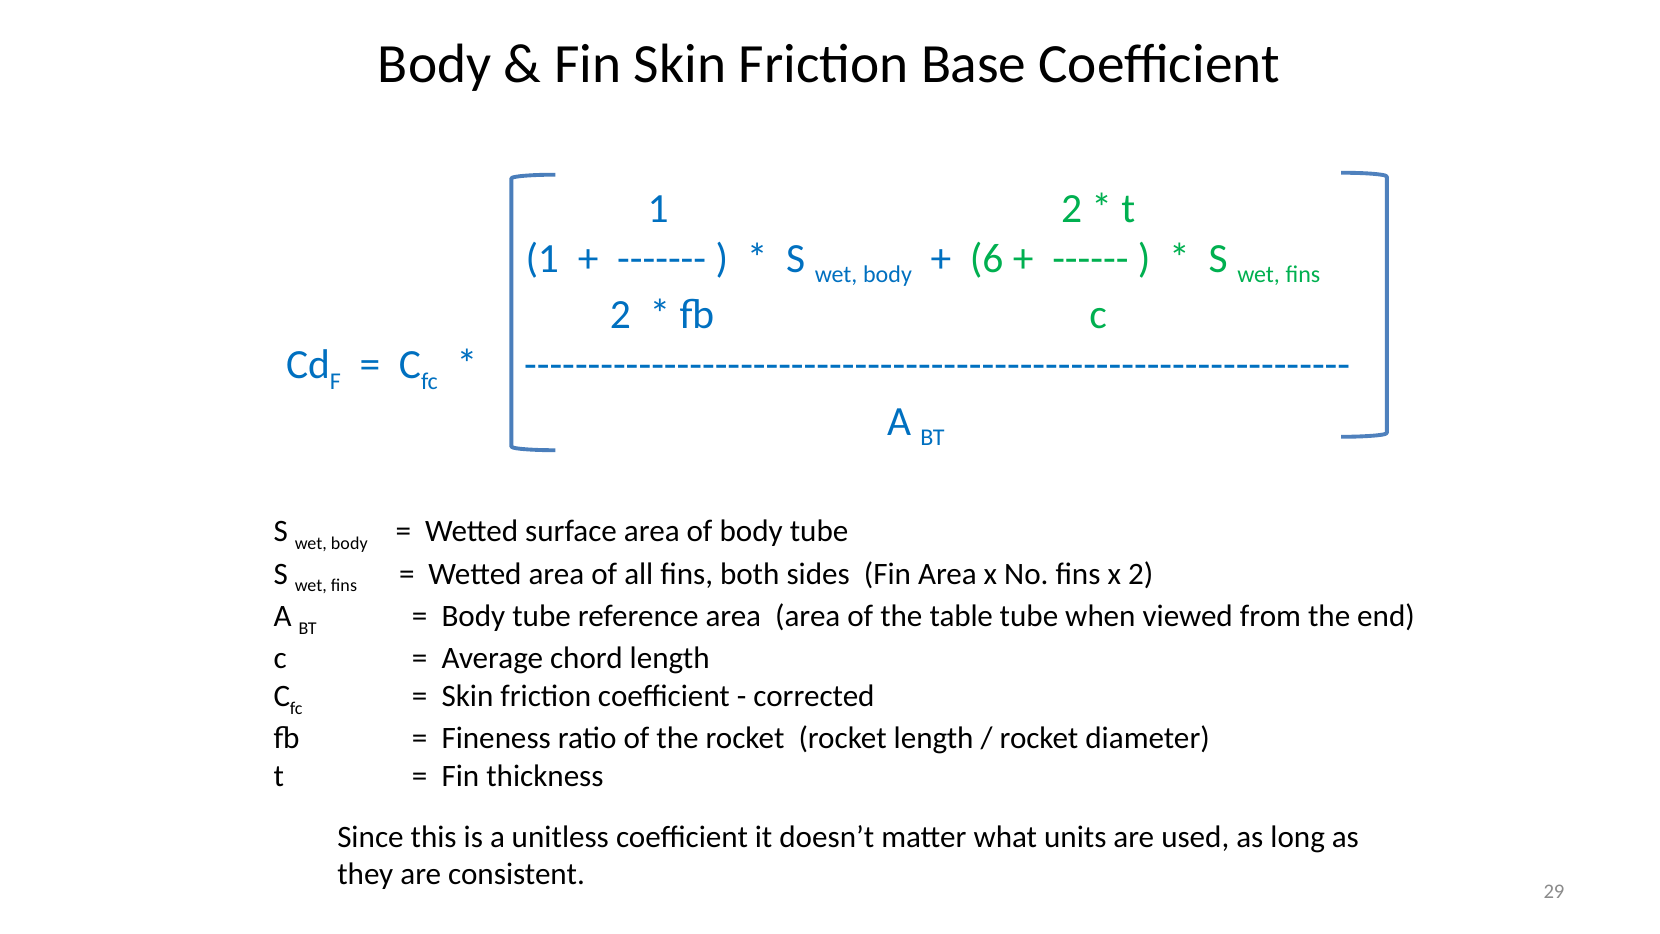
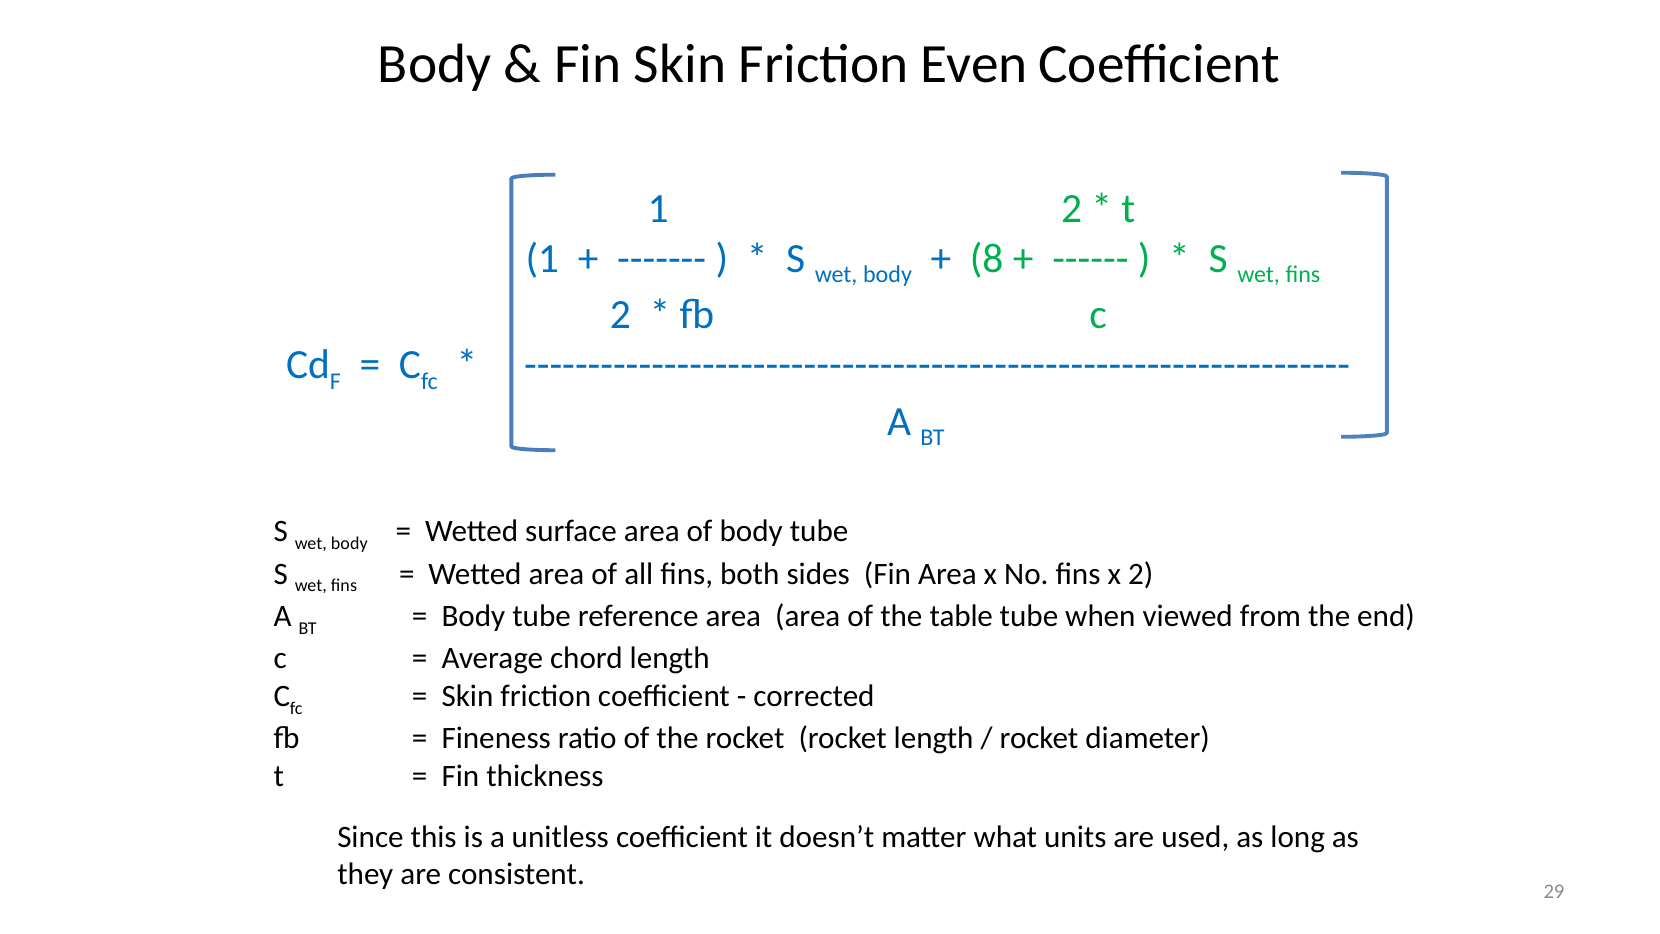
Base: Base -> Even (974, 64)
6: 6 -> 8 (987, 258)
